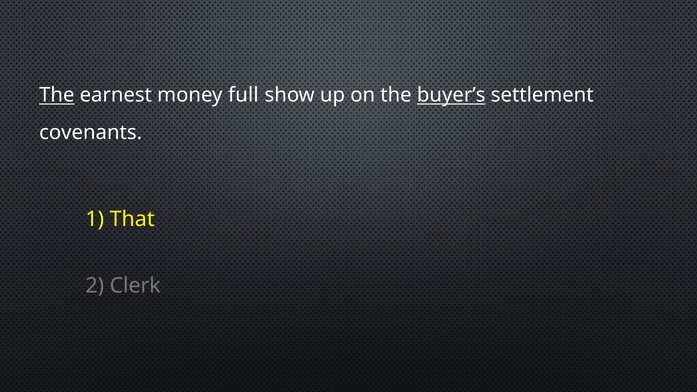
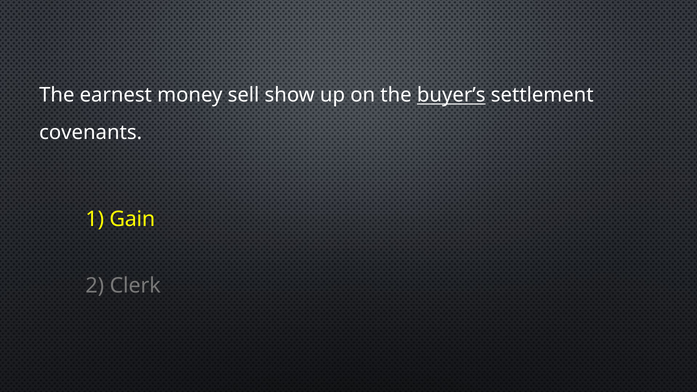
The underline: present -> none (57, 95)
full: full -> sell (244, 95)
That: That -> Gain (132, 219)
